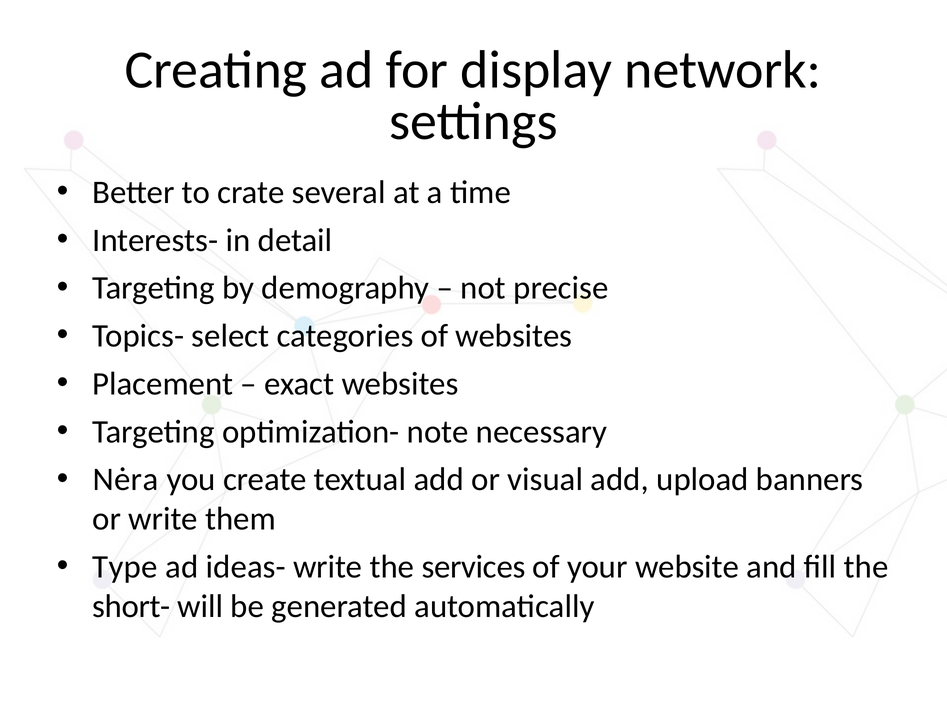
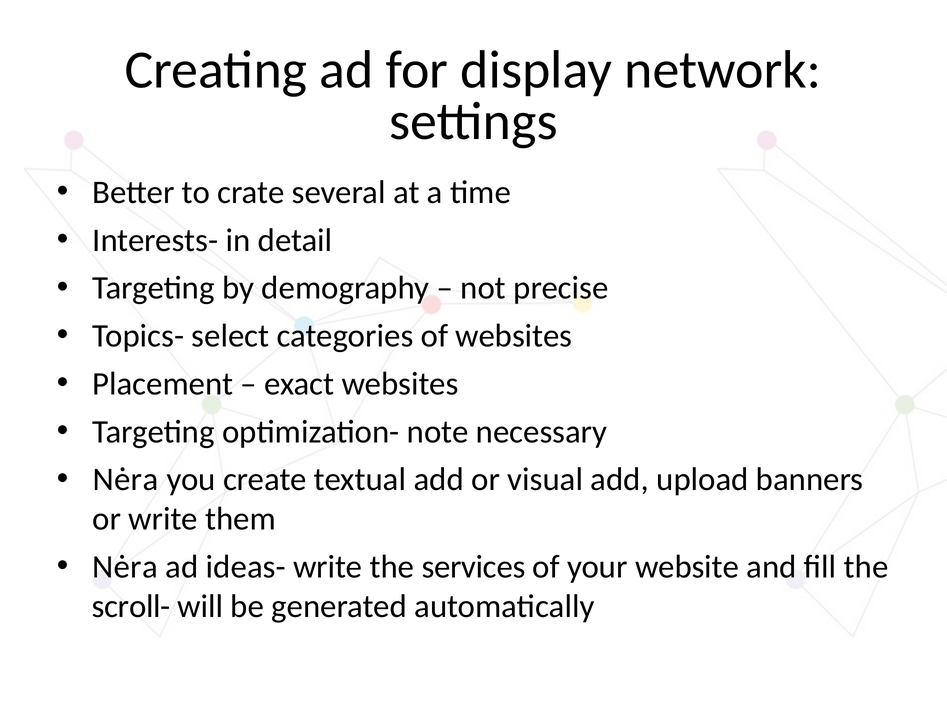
Type: Type -> Nėra (125, 567)
short-: short- -> scroll- (131, 606)
